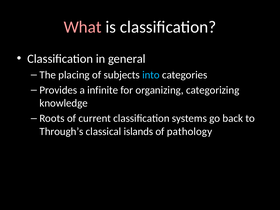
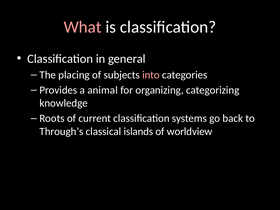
into colour: light blue -> pink (151, 75)
infinite: infinite -> animal (103, 90)
pathology: pathology -> worldview (190, 131)
